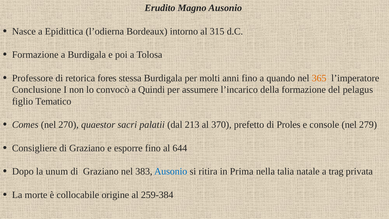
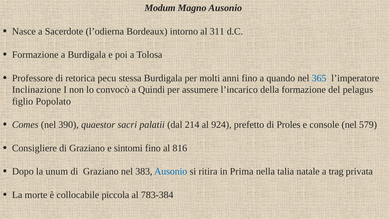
Erudito: Erudito -> Modum (160, 8)
Epidittica: Epidittica -> Sacerdote (64, 31)
315: 315 -> 311 (217, 31)
fores: fores -> pecu (107, 78)
365 colour: orange -> blue (319, 78)
Conclusione: Conclusione -> Inclinazione (37, 90)
Tematico: Tematico -> Popolato (53, 101)
270: 270 -> 390 (69, 125)
213: 213 -> 214 (192, 125)
370: 370 -> 924 (221, 125)
279: 279 -> 579 (368, 125)
esporre: esporre -> sintomi (128, 148)
644: 644 -> 816 (180, 148)
origine: origine -> piccola (115, 195)
259-384: 259-384 -> 783-384 (157, 195)
